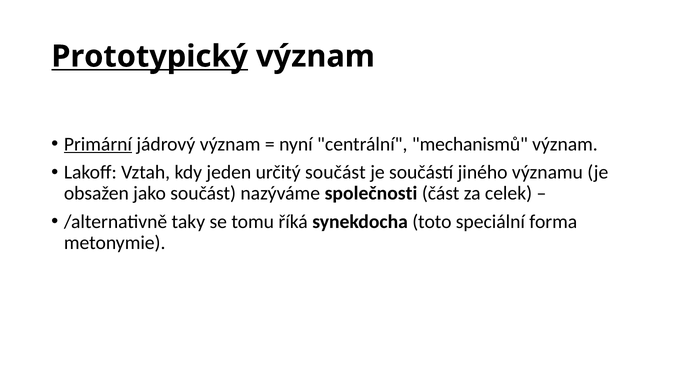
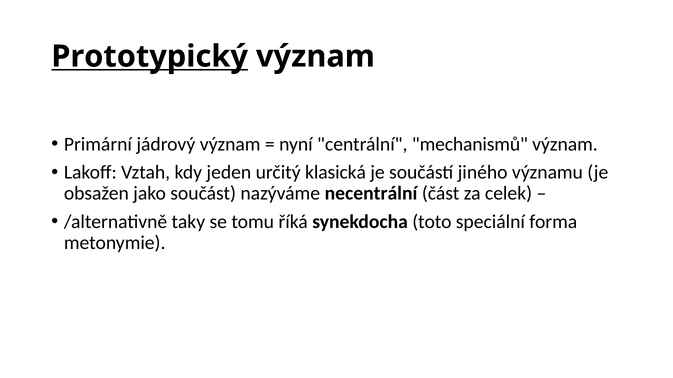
Primární underline: present -> none (98, 144)
určitý součást: součást -> klasická (336, 173)
společnosti: společnosti -> necentrální (371, 194)
